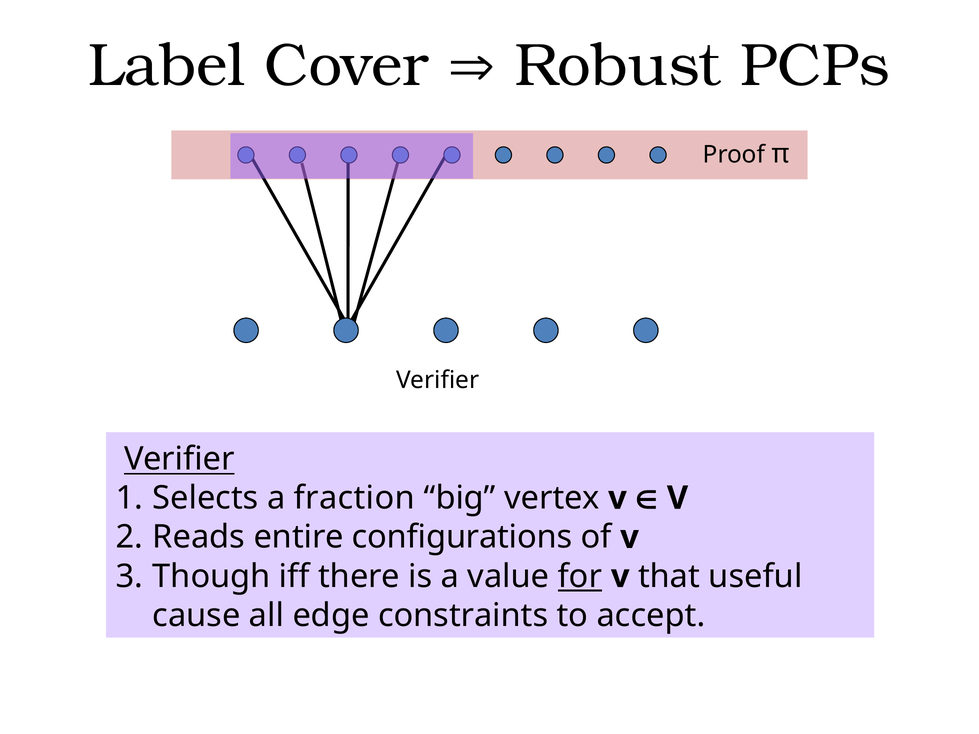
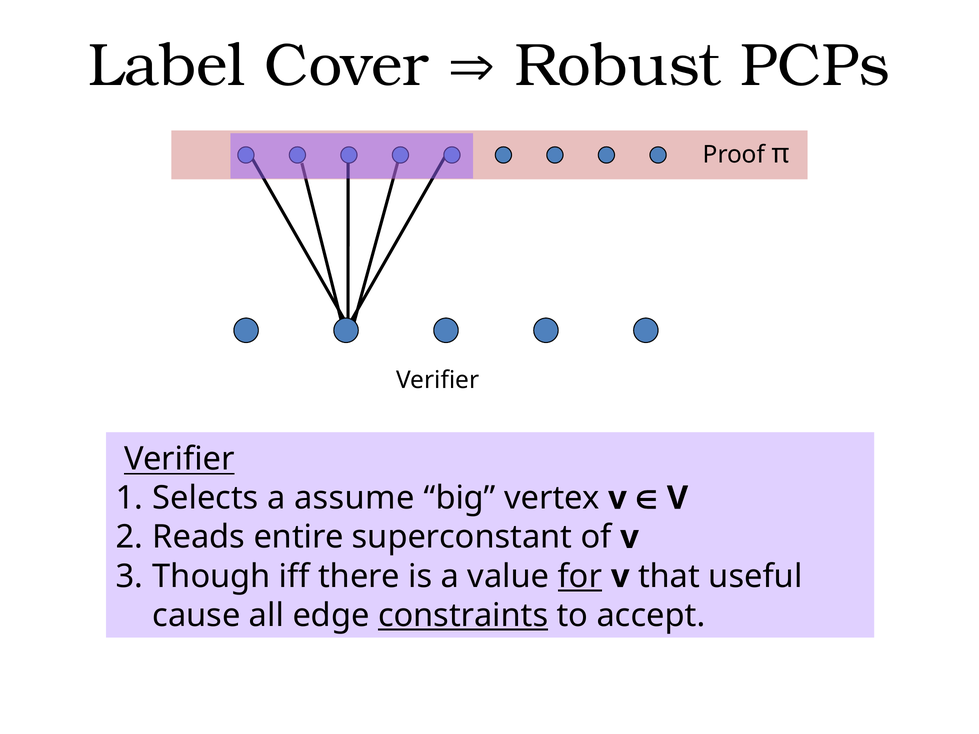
fraction: fraction -> assume (354, 498)
configurations: configurations -> superconstant (462, 537)
constraints underline: none -> present (463, 616)
